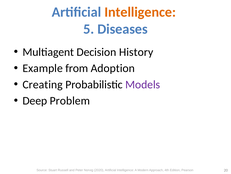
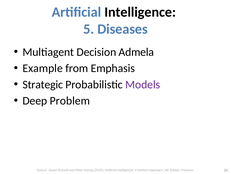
Intelligence colour: orange -> black (140, 12)
History: History -> Admela (136, 52)
Adoption: Adoption -> Emphasis (113, 68)
Creating: Creating -> Strategic (43, 84)
